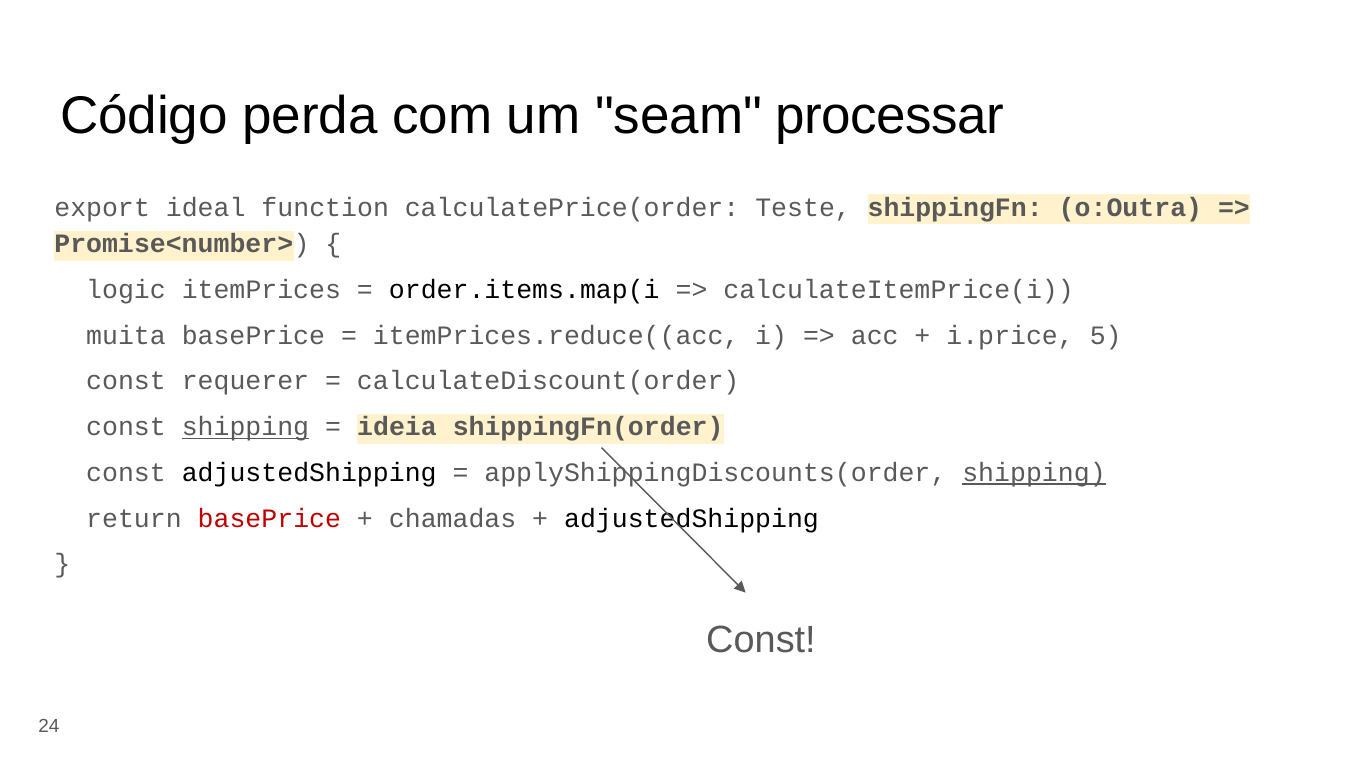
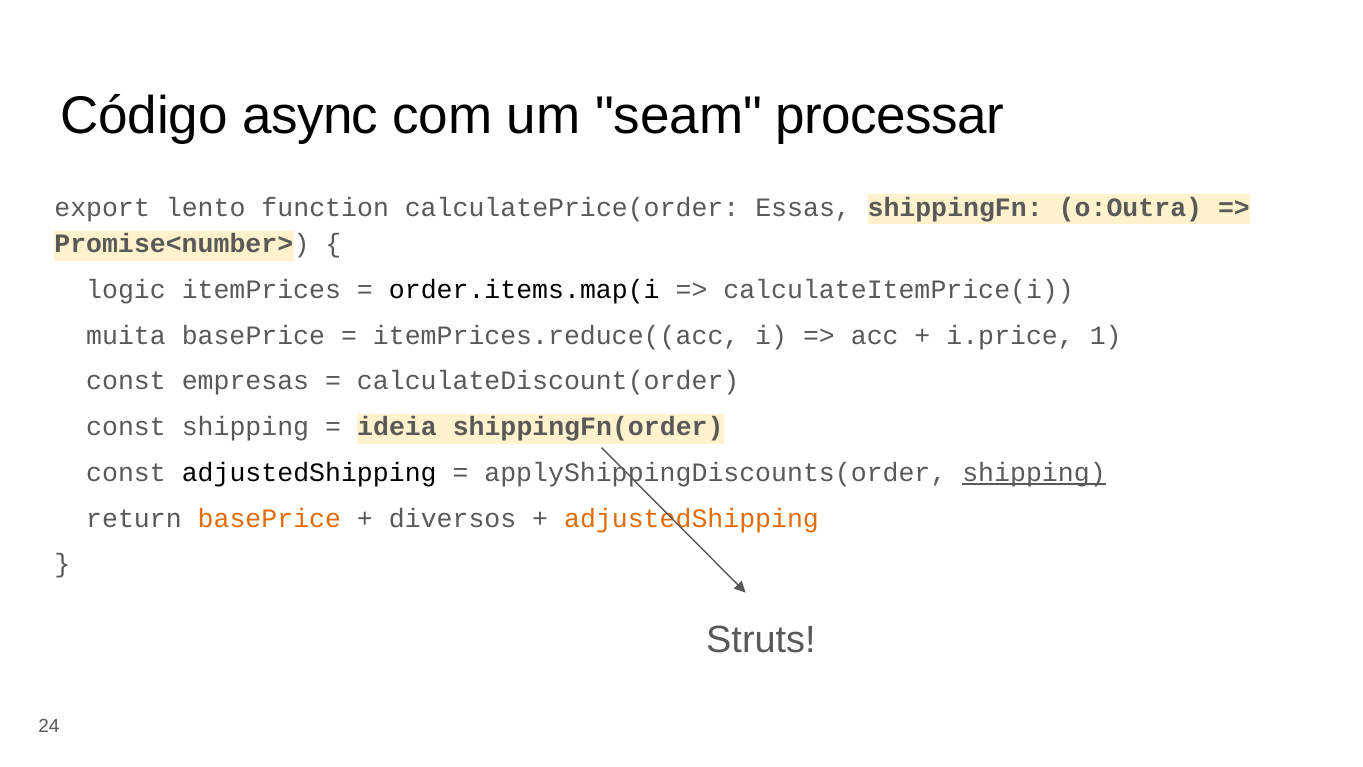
perda: perda -> async (310, 115)
ideal: ideal -> lento (206, 208)
Teste: Teste -> Essas (803, 208)
5: 5 -> 1 (1106, 335)
requerer: requerer -> empresas (245, 381)
shipping underline: present -> none (245, 427)
basePrice colour: red -> orange (269, 518)
chamadas: chamadas -> diversos (453, 518)
adjustedShipping colour: black -> orange (691, 518)
Const: Const -> Struts (761, 639)
